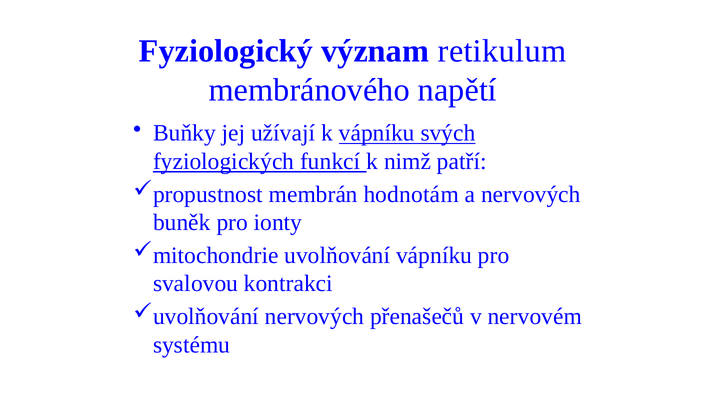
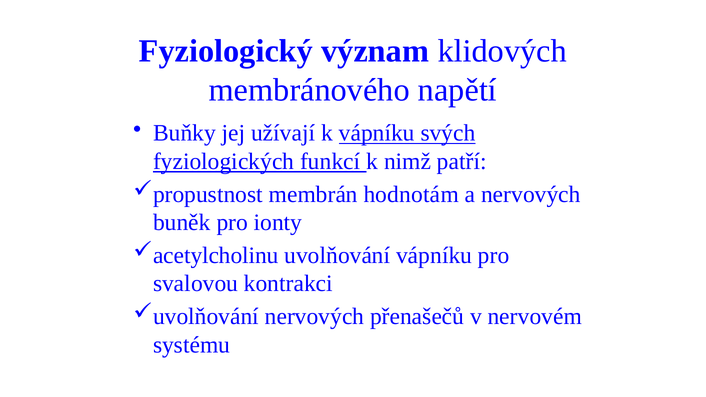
retikulum: retikulum -> klidových (502, 51)
mitochondrie: mitochondrie -> acetylcholinu (216, 256)
